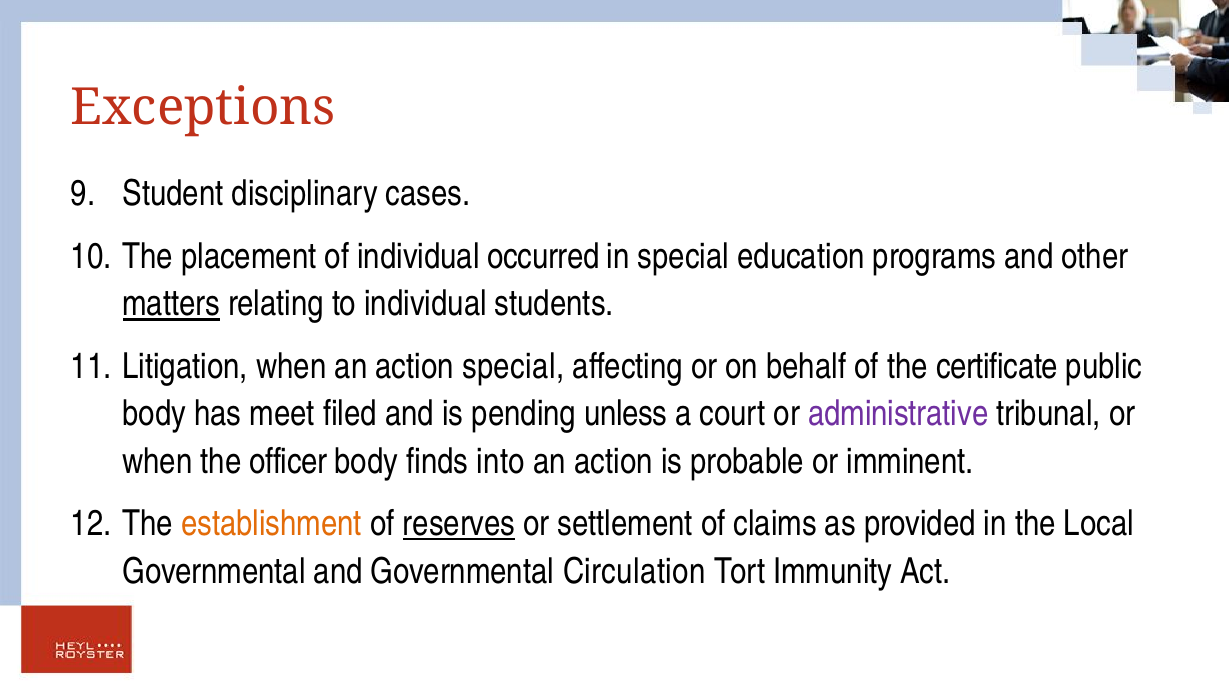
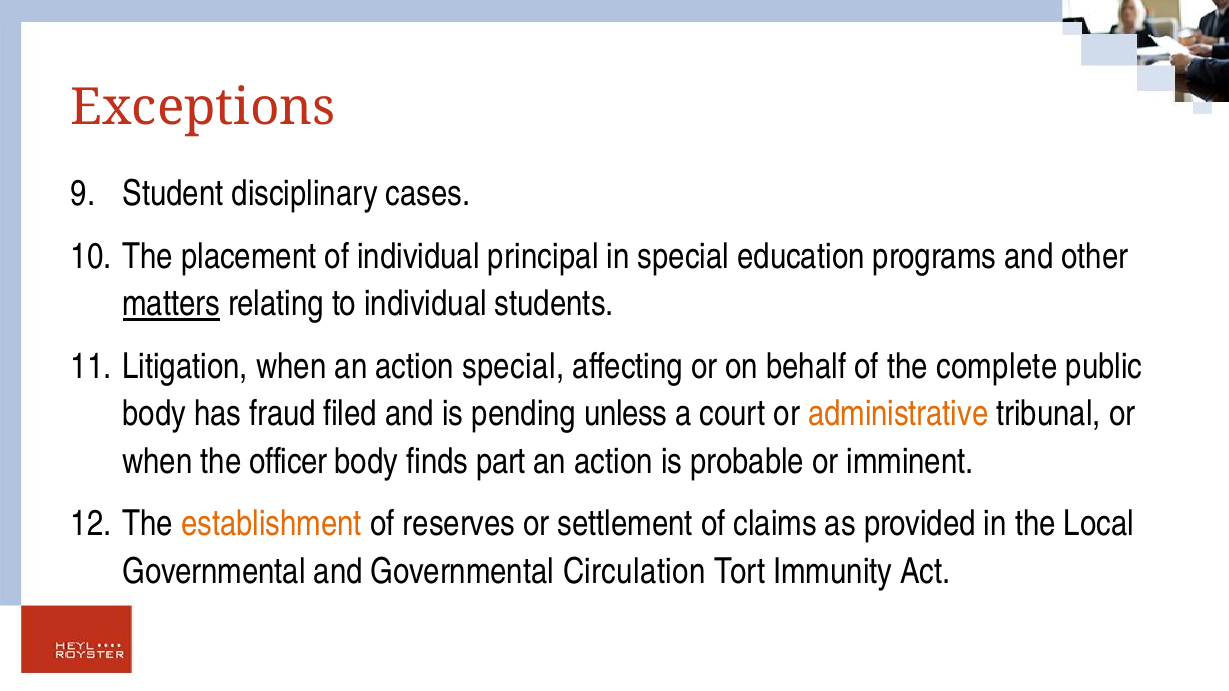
occurred: occurred -> principal (543, 257)
certificate: certificate -> complete (997, 367)
meet: meet -> fraud (283, 414)
administrative colour: purple -> orange (898, 414)
into: into -> part (501, 462)
reserves underline: present -> none (459, 524)
